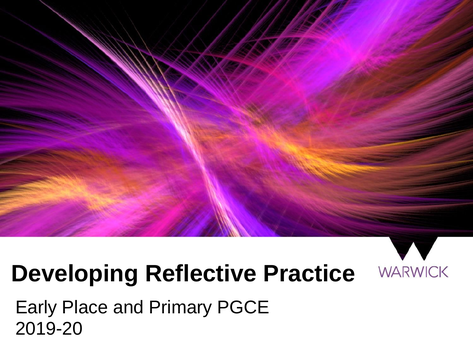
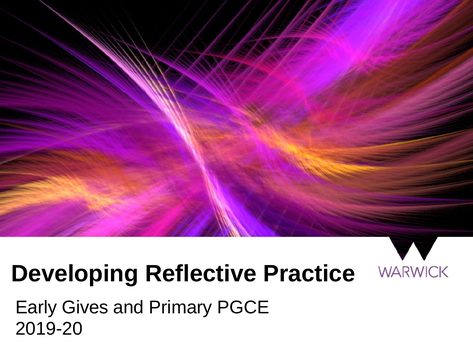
Place: Place -> Gives (85, 307)
